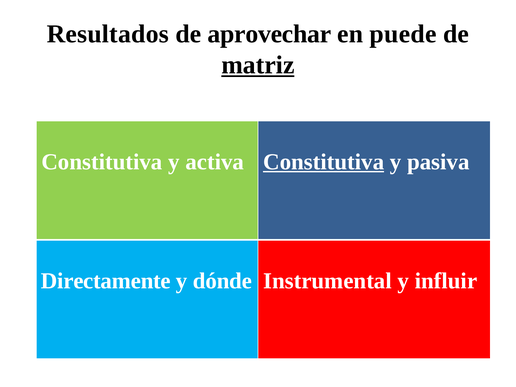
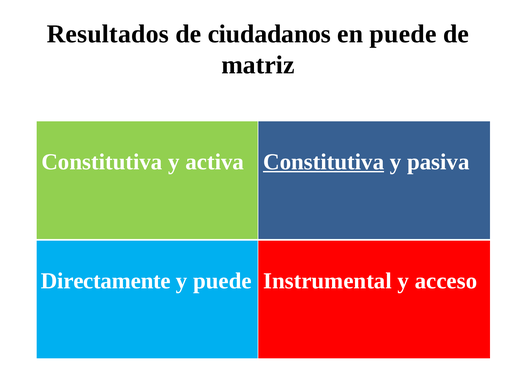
aprovechar: aprovechar -> ciudadanos (269, 34)
matriz underline: present -> none (258, 65)
y dónde: dónde -> puede (222, 281)
influir: influir -> acceso (446, 281)
